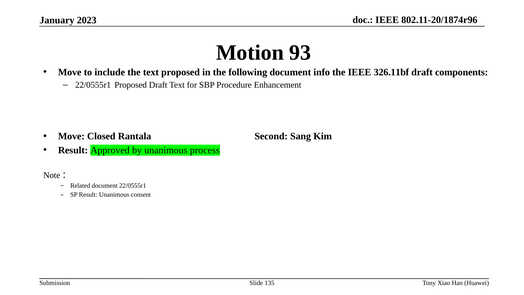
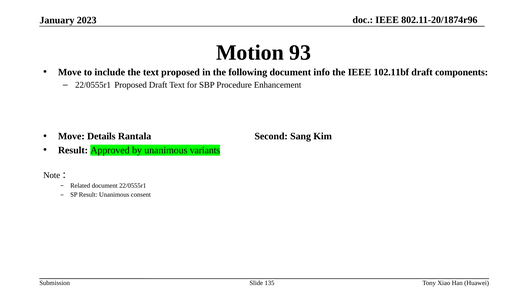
326.11bf: 326.11bf -> 102.11bf (391, 72)
Closed: Closed -> Details (101, 136)
process: process -> variants (205, 150)
